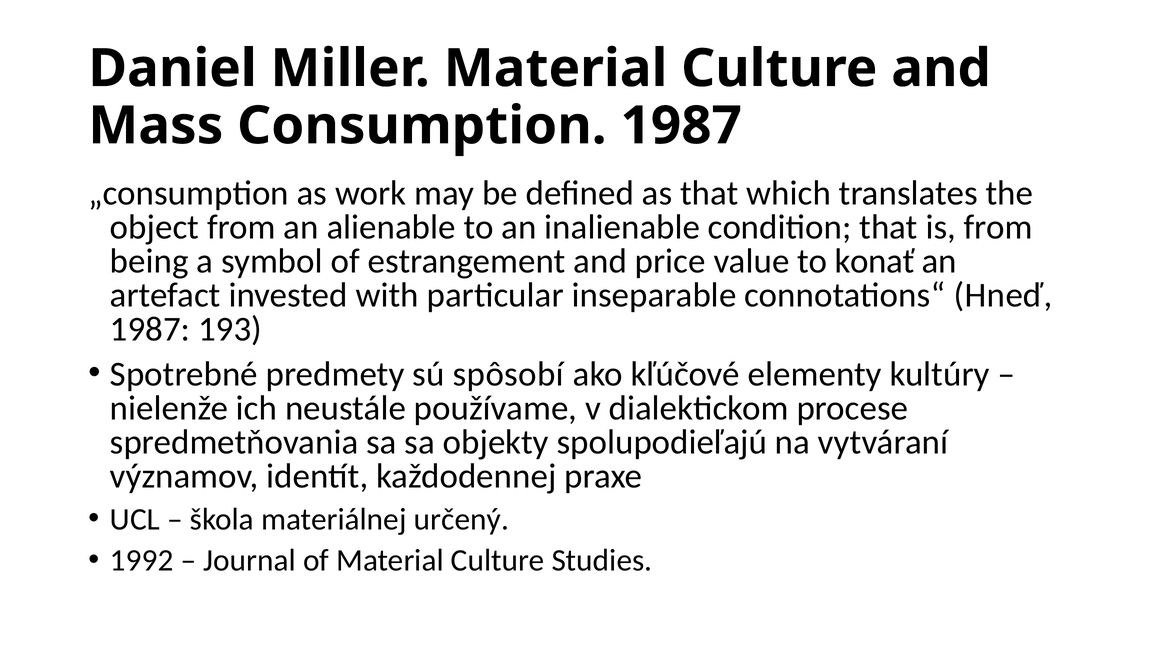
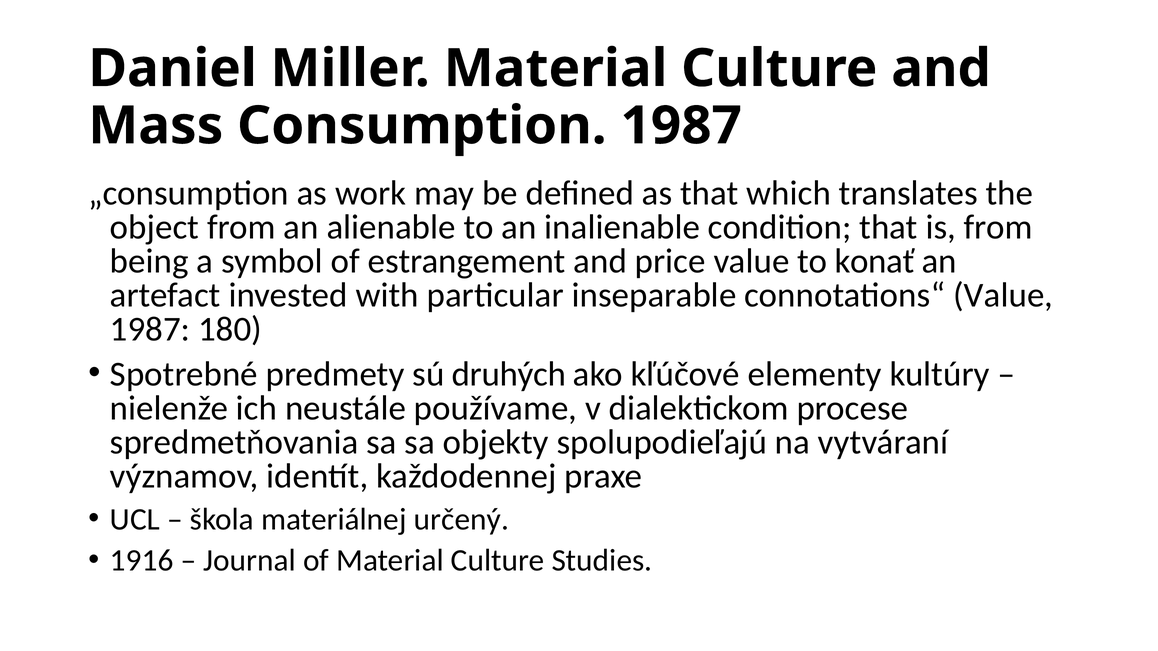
connotations“ Hneď: Hneď -> Value (1003, 295)
193: 193 -> 180 (230, 329)
spôsobí: spôsobí -> druhých (509, 374)
1992: 1992 -> 1916 (142, 561)
